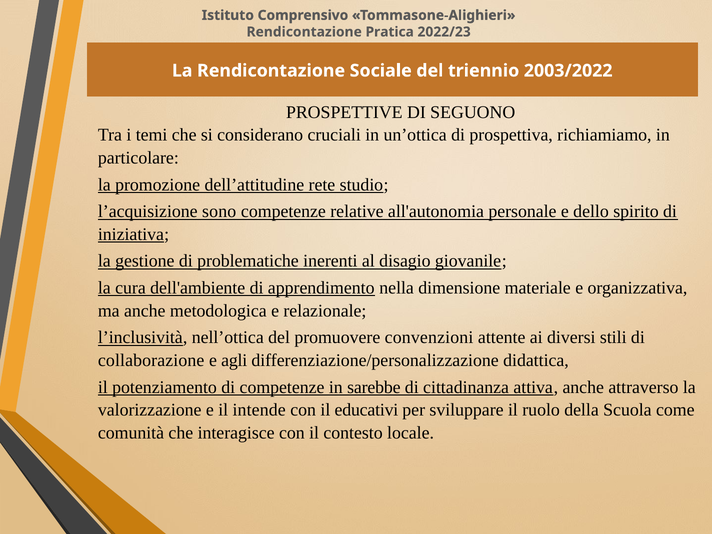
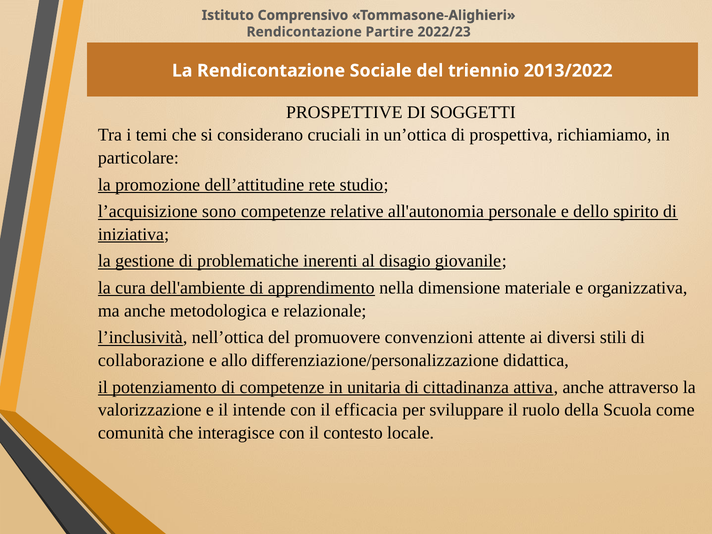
Pratica: Pratica -> Partire (390, 32)
2003/2022: 2003/2022 -> 2013/2022 (568, 71)
SEGUONO: SEGUONO -> SOGGETTI (473, 112)
agli: agli -> allo (234, 360)
sarebbe: sarebbe -> unitaria (374, 387)
educativi: educativi -> efficacia (366, 410)
